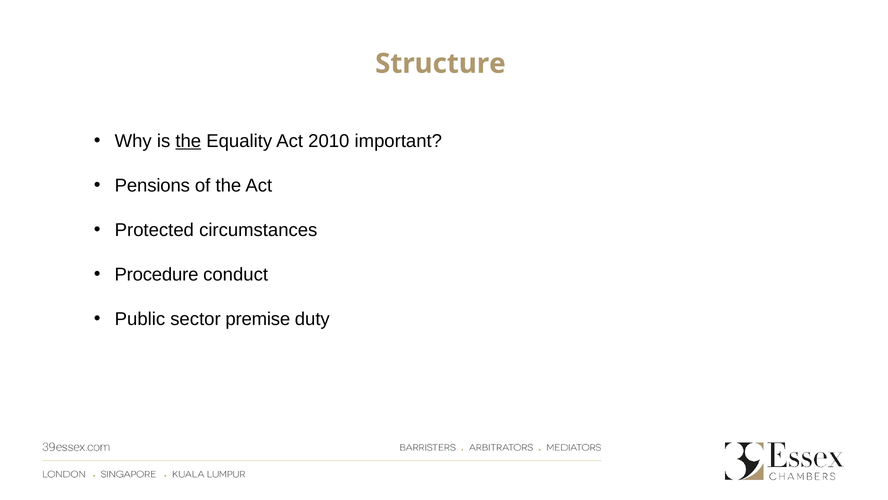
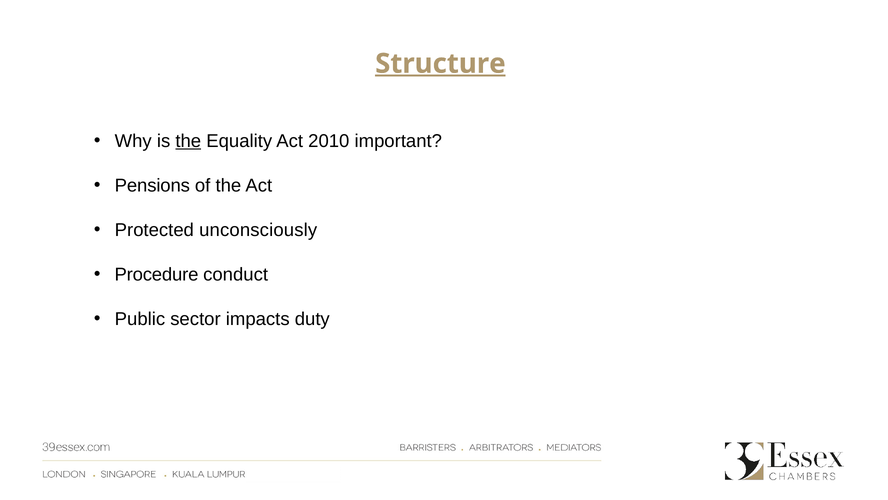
Structure underline: none -> present (440, 64)
circumstances: circumstances -> unconsciously (258, 230)
premise: premise -> impacts (258, 319)
